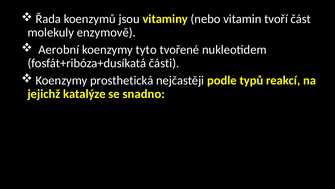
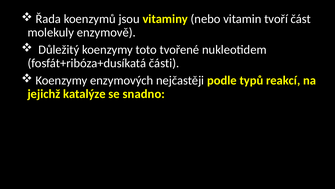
Aerobní: Aerobní -> Důležitý (59, 50)
tyto: tyto -> toto (146, 50)
prosthetická: prosthetická -> enzymových (122, 80)
